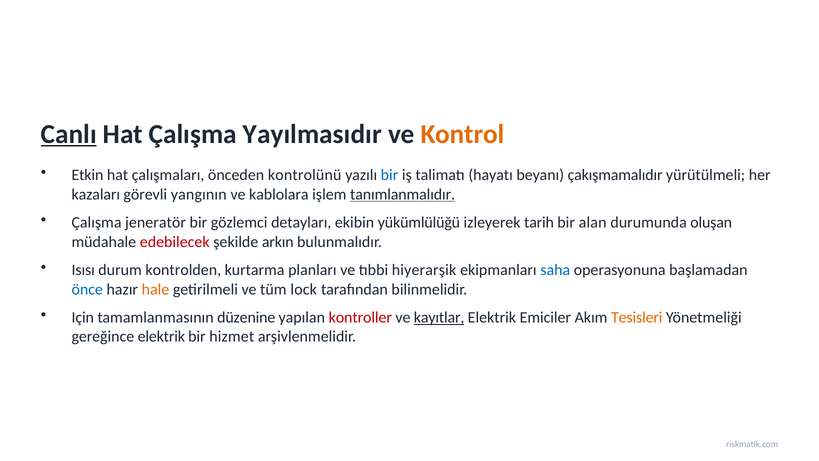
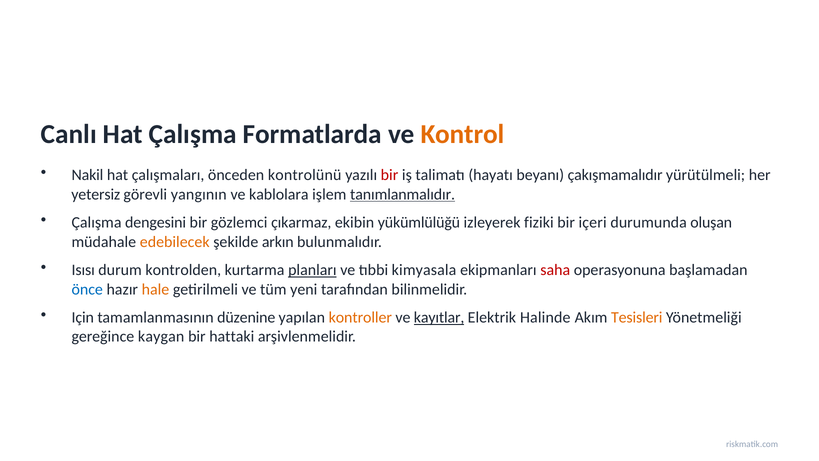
Canlı underline: present -> none (69, 134)
Yayılmasıdır: Yayılmasıdır -> Formatlarda (312, 134)
Etkin: Etkin -> Nakil (87, 175)
bir colour: blue -> red (390, 175)
kazaları: kazaları -> yetersiz (96, 194)
jeneratör: jeneratör -> dengesini (156, 223)
detayları: detayları -> çıkarmaz (301, 223)
tarih: tarih -> fiziki (539, 223)
alan: alan -> içeri (593, 223)
edebilecek colour: red -> orange (175, 242)
planları underline: none -> present (312, 270)
hiyerarşik: hiyerarşik -> kimyasala (424, 270)
saha colour: blue -> red (555, 270)
lock: lock -> yeni (304, 289)
kontroller colour: red -> orange (360, 317)
Emiciler: Emiciler -> Halinde (545, 317)
gereğince elektrik: elektrik -> kaygan (161, 336)
hizmet: hizmet -> hattaki (232, 336)
